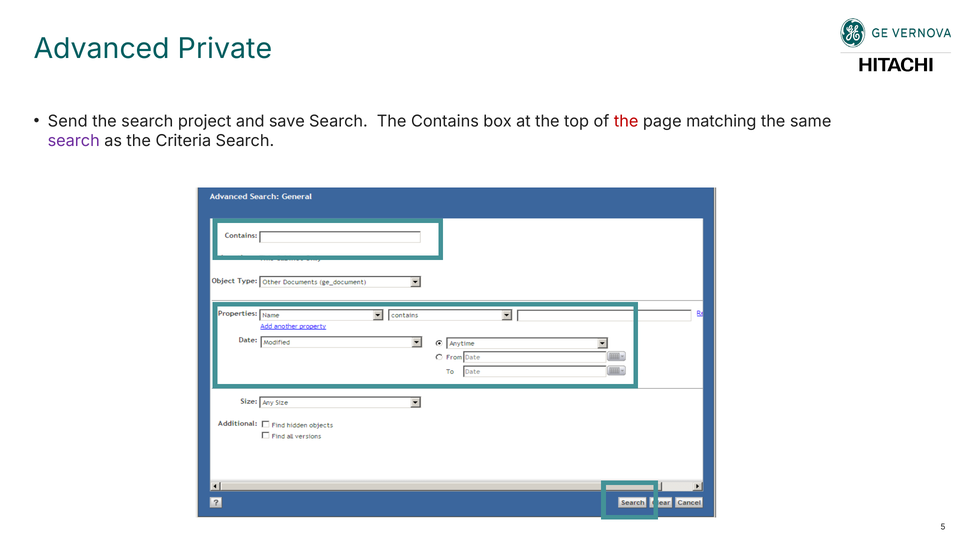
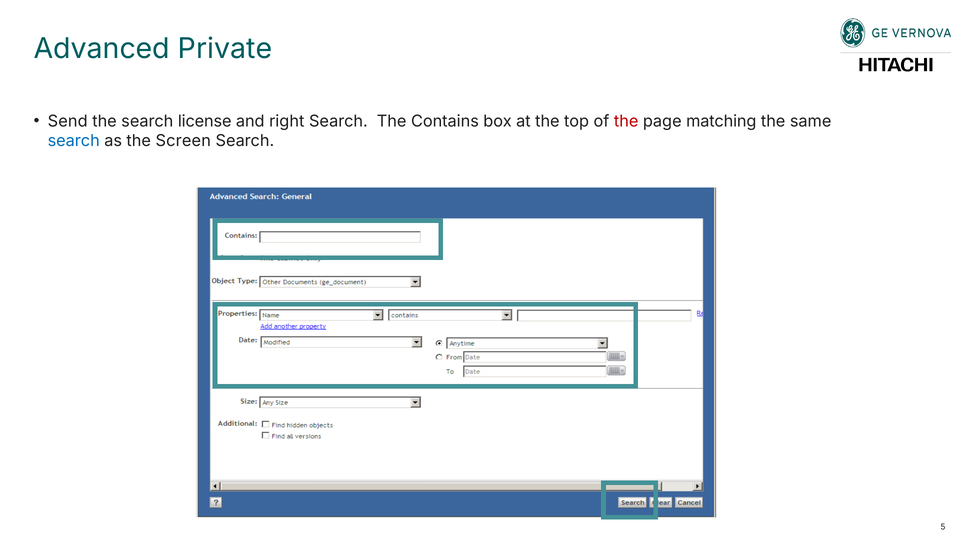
project: project -> license (205, 121)
save: save -> right (287, 121)
search colour: purple -> blue (74, 141)
Criteria: Criteria -> Screen (183, 141)
